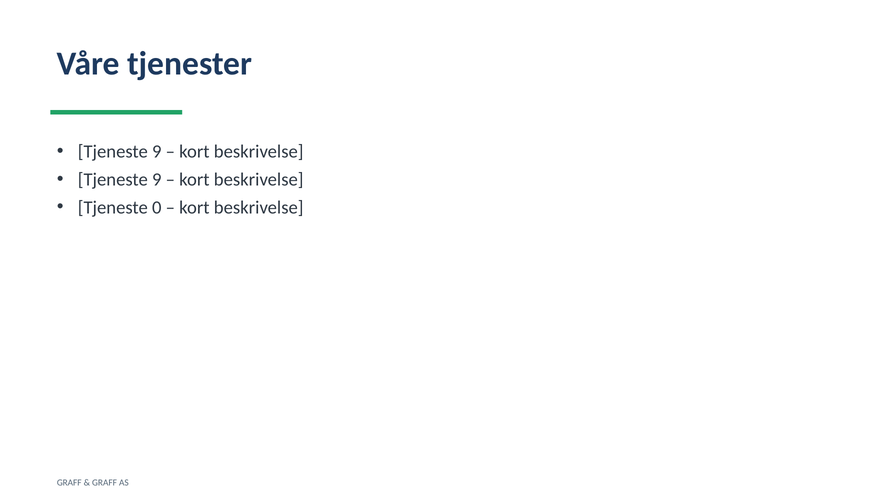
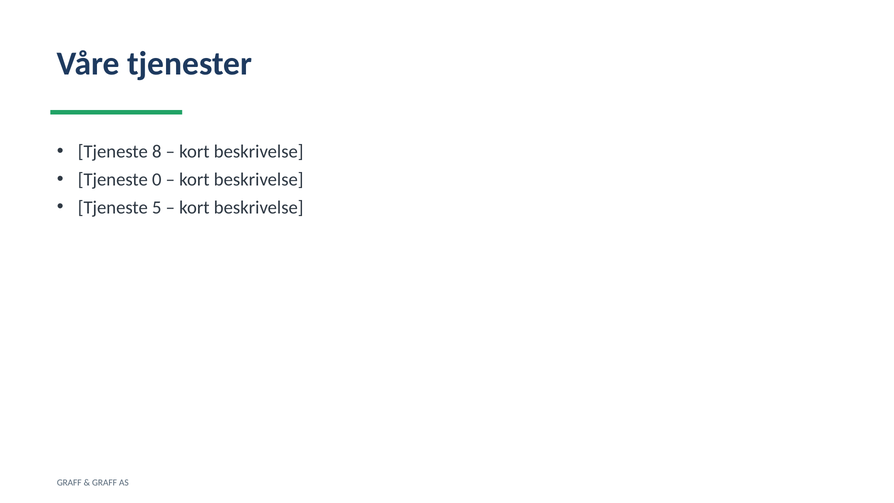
9: 9 -> 8 (157, 151)
9: 9 -> 0 (157, 179)
0: 0 -> 5 (157, 207)
